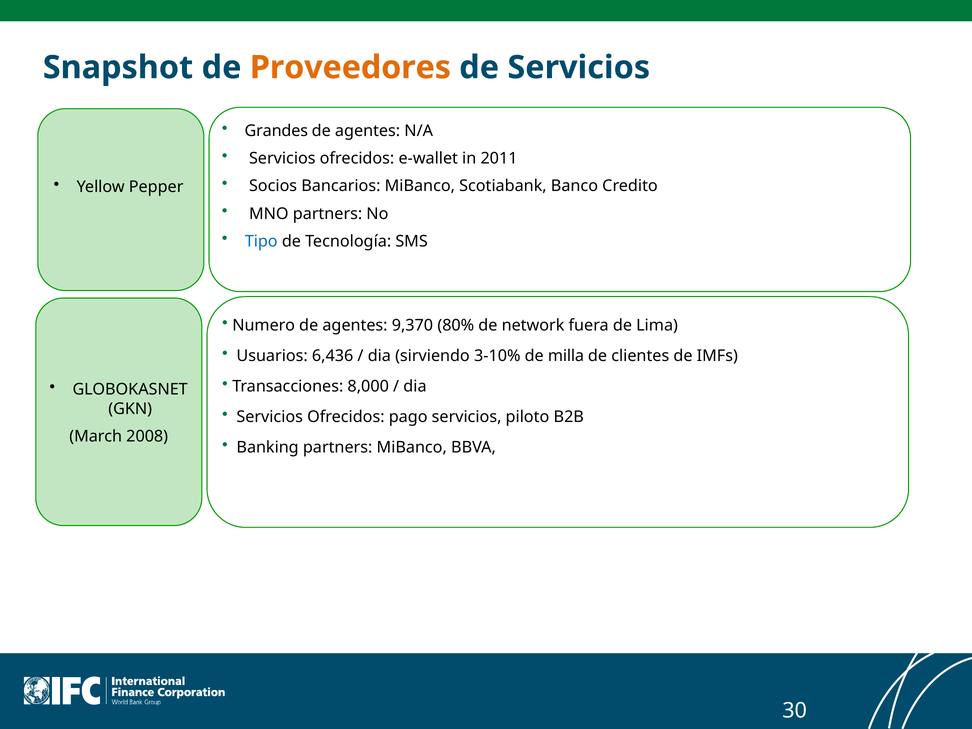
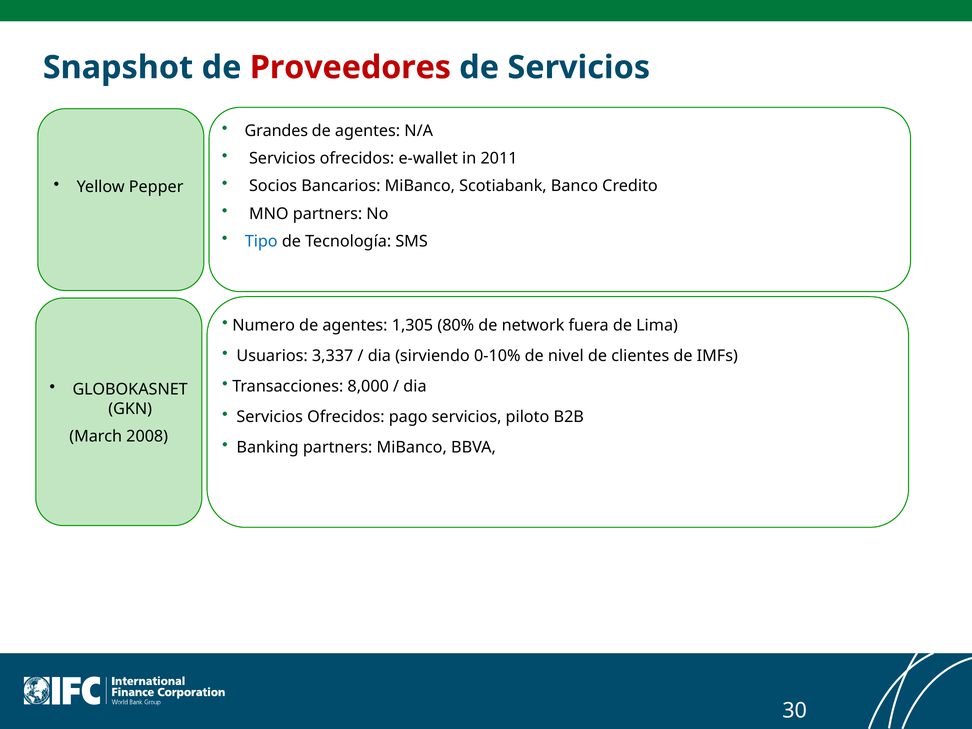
Proveedores colour: orange -> red (350, 68)
9,370: 9,370 -> 1,305 (412, 325)
6,436: 6,436 -> 3,337 (333, 356)
3-10%: 3-10% -> 0-10% (497, 356)
milla: milla -> nivel (566, 356)
